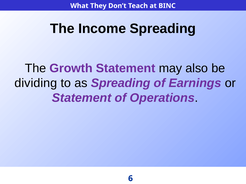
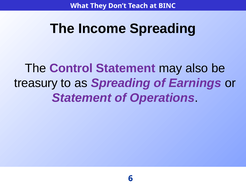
Growth: Growth -> Control (71, 69)
dividing: dividing -> treasury (36, 83)
